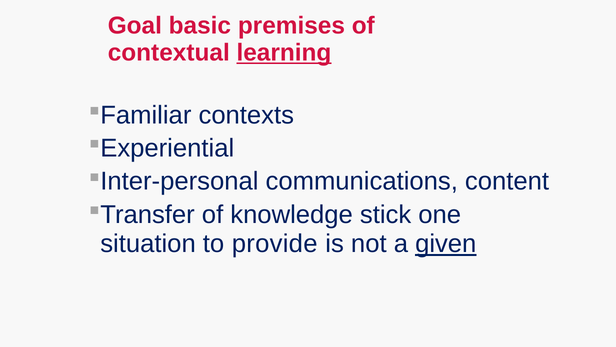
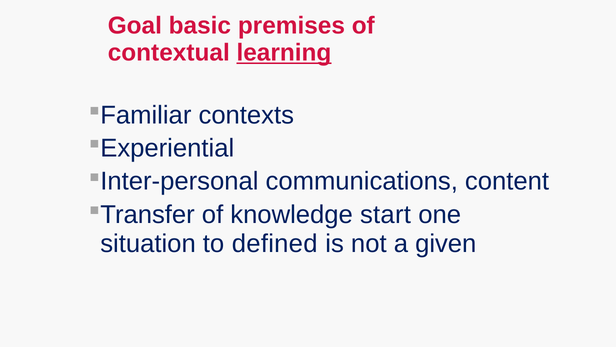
stick: stick -> start (385, 214)
provide: provide -> defined (275, 244)
given underline: present -> none (446, 244)
